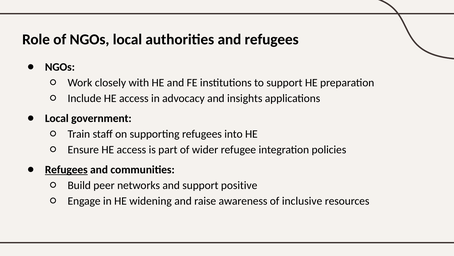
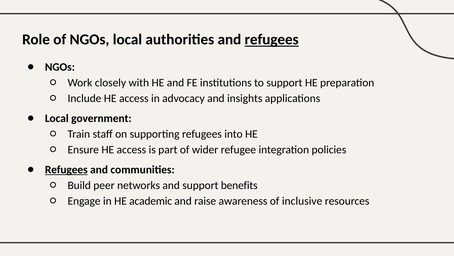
refugees underline: none -> present (272, 39)
positive: positive -> benefits (239, 185)
widening: widening -> academic (151, 201)
